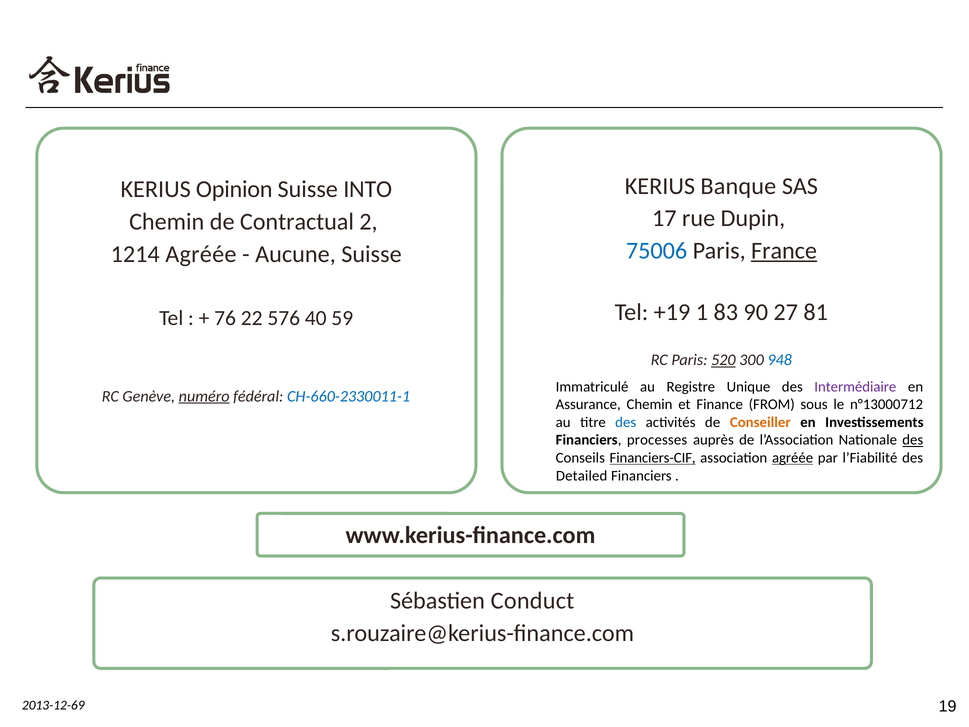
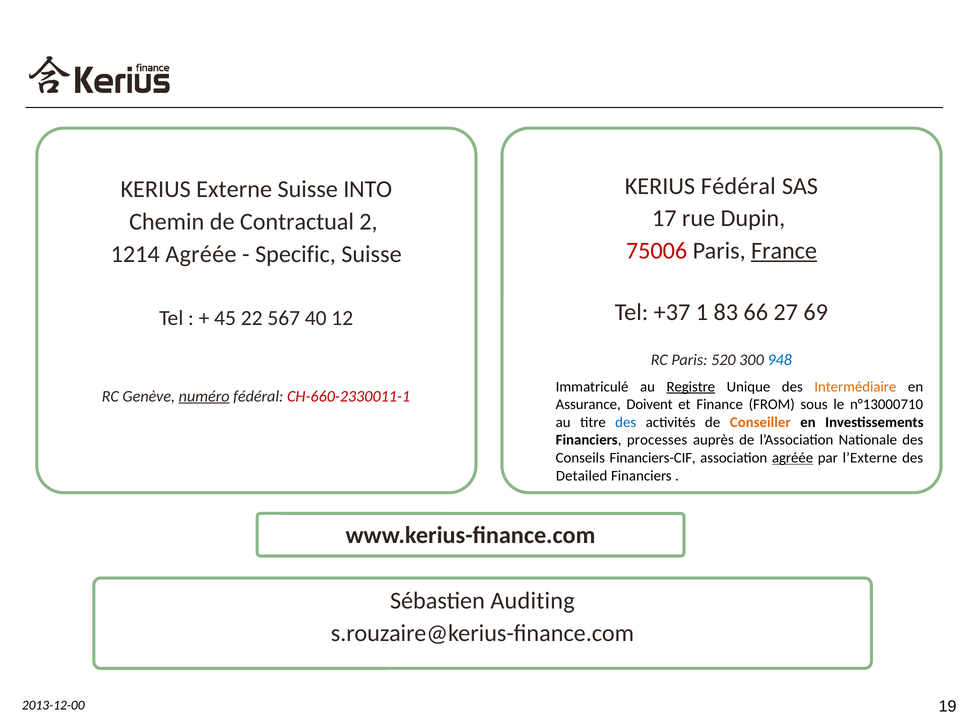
KERIUS Banque: Banque -> Fédéral (738, 186)
Opinion: Opinion -> Externe (234, 189)
75006 colour: blue -> red (657, 251)
Aucune: Aucune -> Specific (295, 254)
+19: +19 -> +37 (672, 312)
90: 90 -> 66 (756, 312)
81: 81 -> 69 (816, 312)
76: 76 -> 45 (225, 318)
576: 576 -> 567 (284, 318)
59: 59 -> 12 (342, 318)
520 underline: present -> none (723, 360)
Registre underline: none -> present (691, 387)
Intermédiaire colour: purple -> orange (855, 387)
CH-660-2330011-1 colour: blue -> red (349, 396)
Assurance Chemin: Chemin -> Doivent (650, 404)
n°13000712: n°13000712 -> n°13000710 (887, 404)
des underline: present -> none (913, 440)
Financiers-CIF underline: present -> none (653, 458)
l’Fiabilité: l’Fiabilité -> l’Externe (870, 458)
Conduct: Conduct -> Auditing (533, 601)
2013-12-69: 2013-12-69 -> 2013-12-00 (53, 705)
